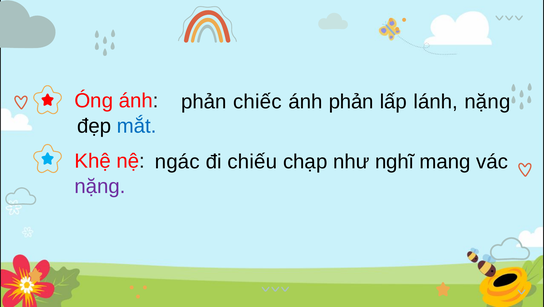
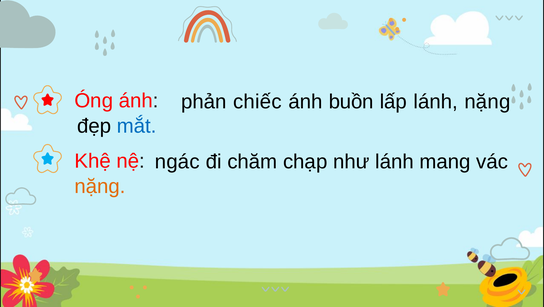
phản: phản -> buồn (351, 102)
chiếu: chiếu -> chăm (252, 162)
như nghĩ: nghĩ -> lánh (395, 162)
nặng colour: purple -> orange (100, 186)
